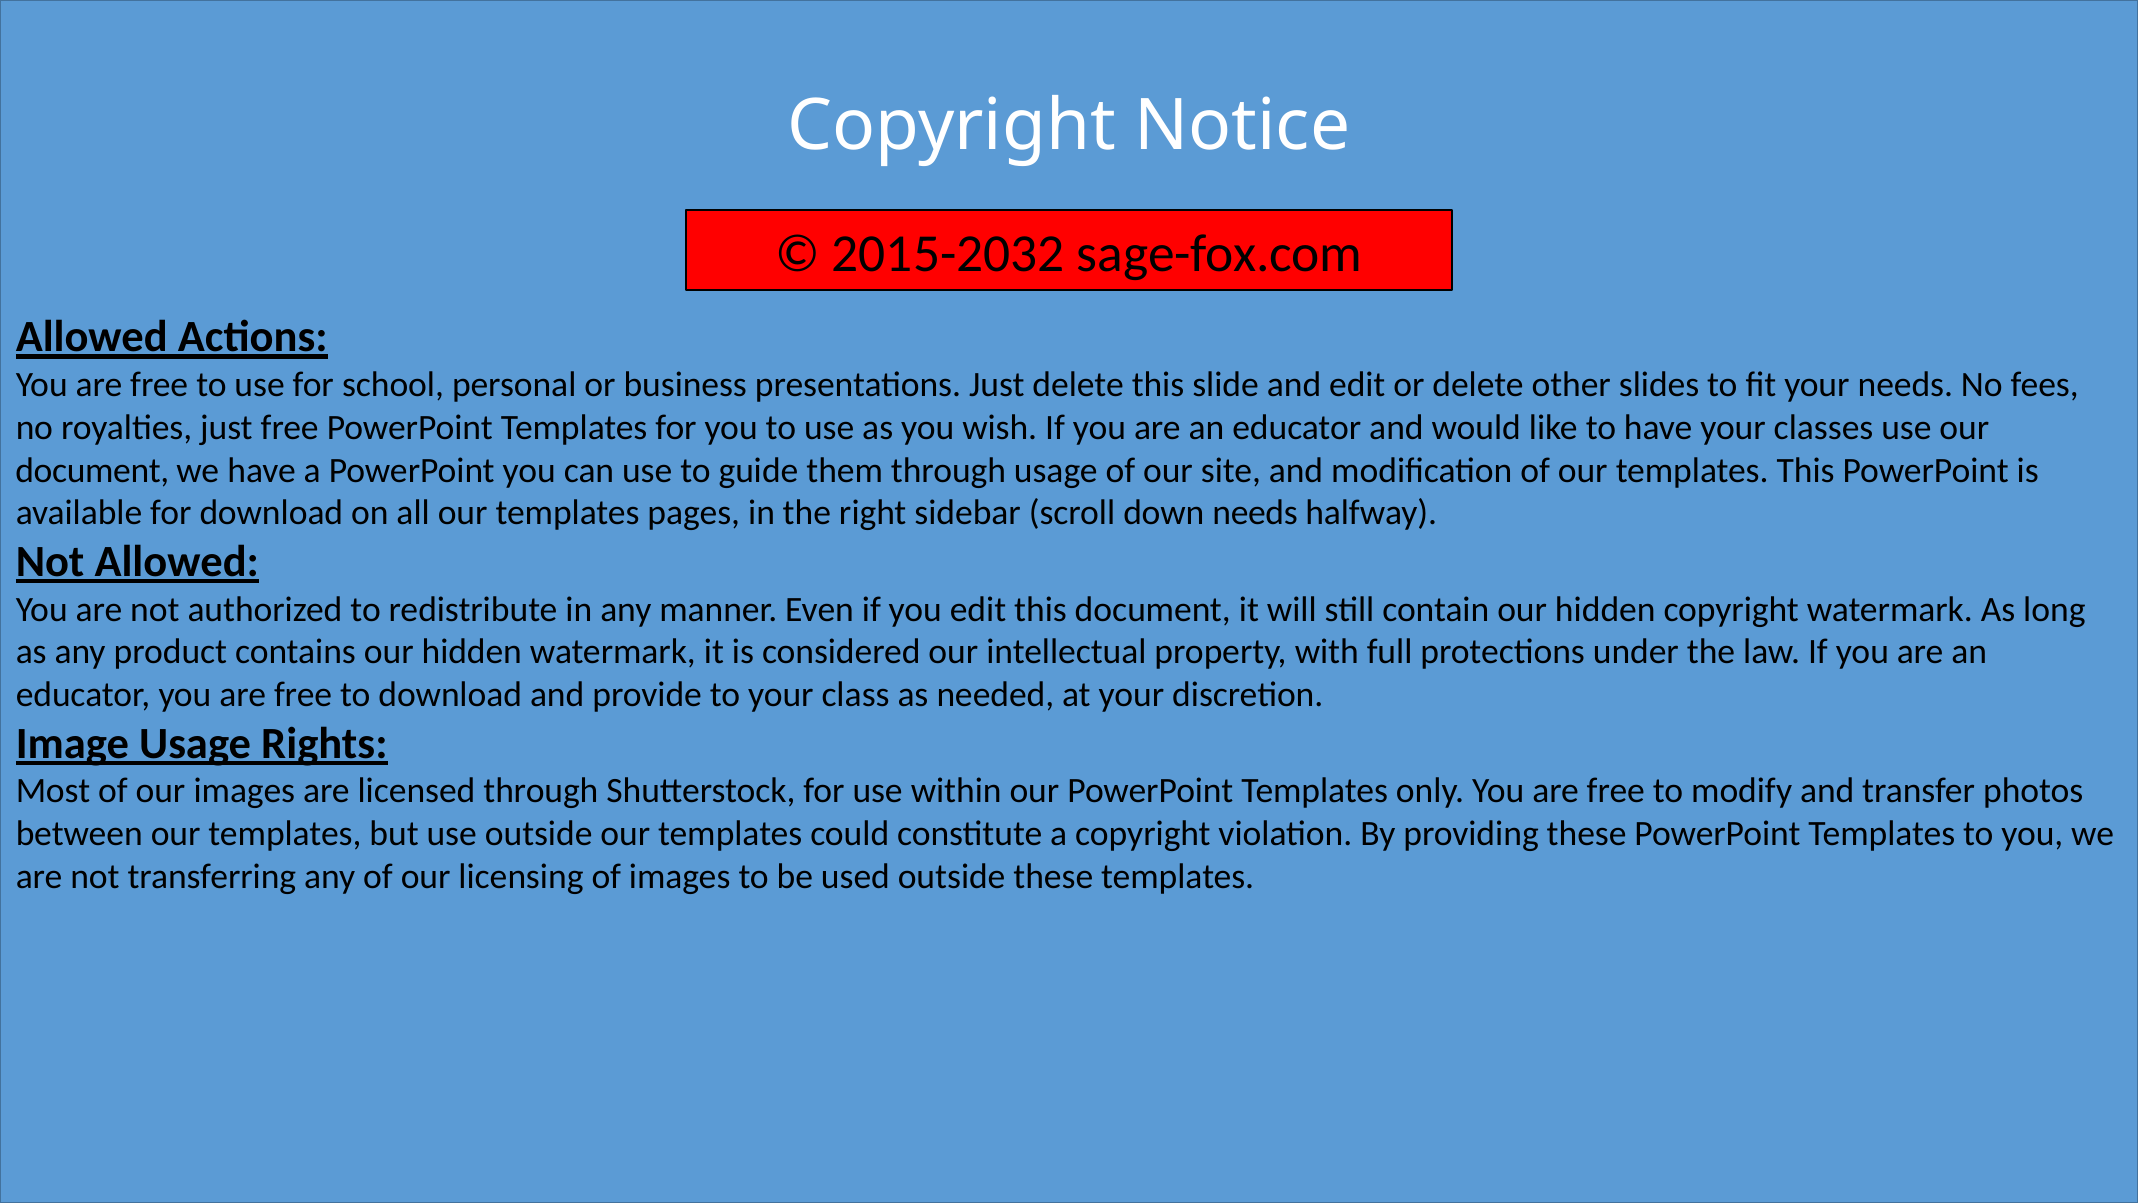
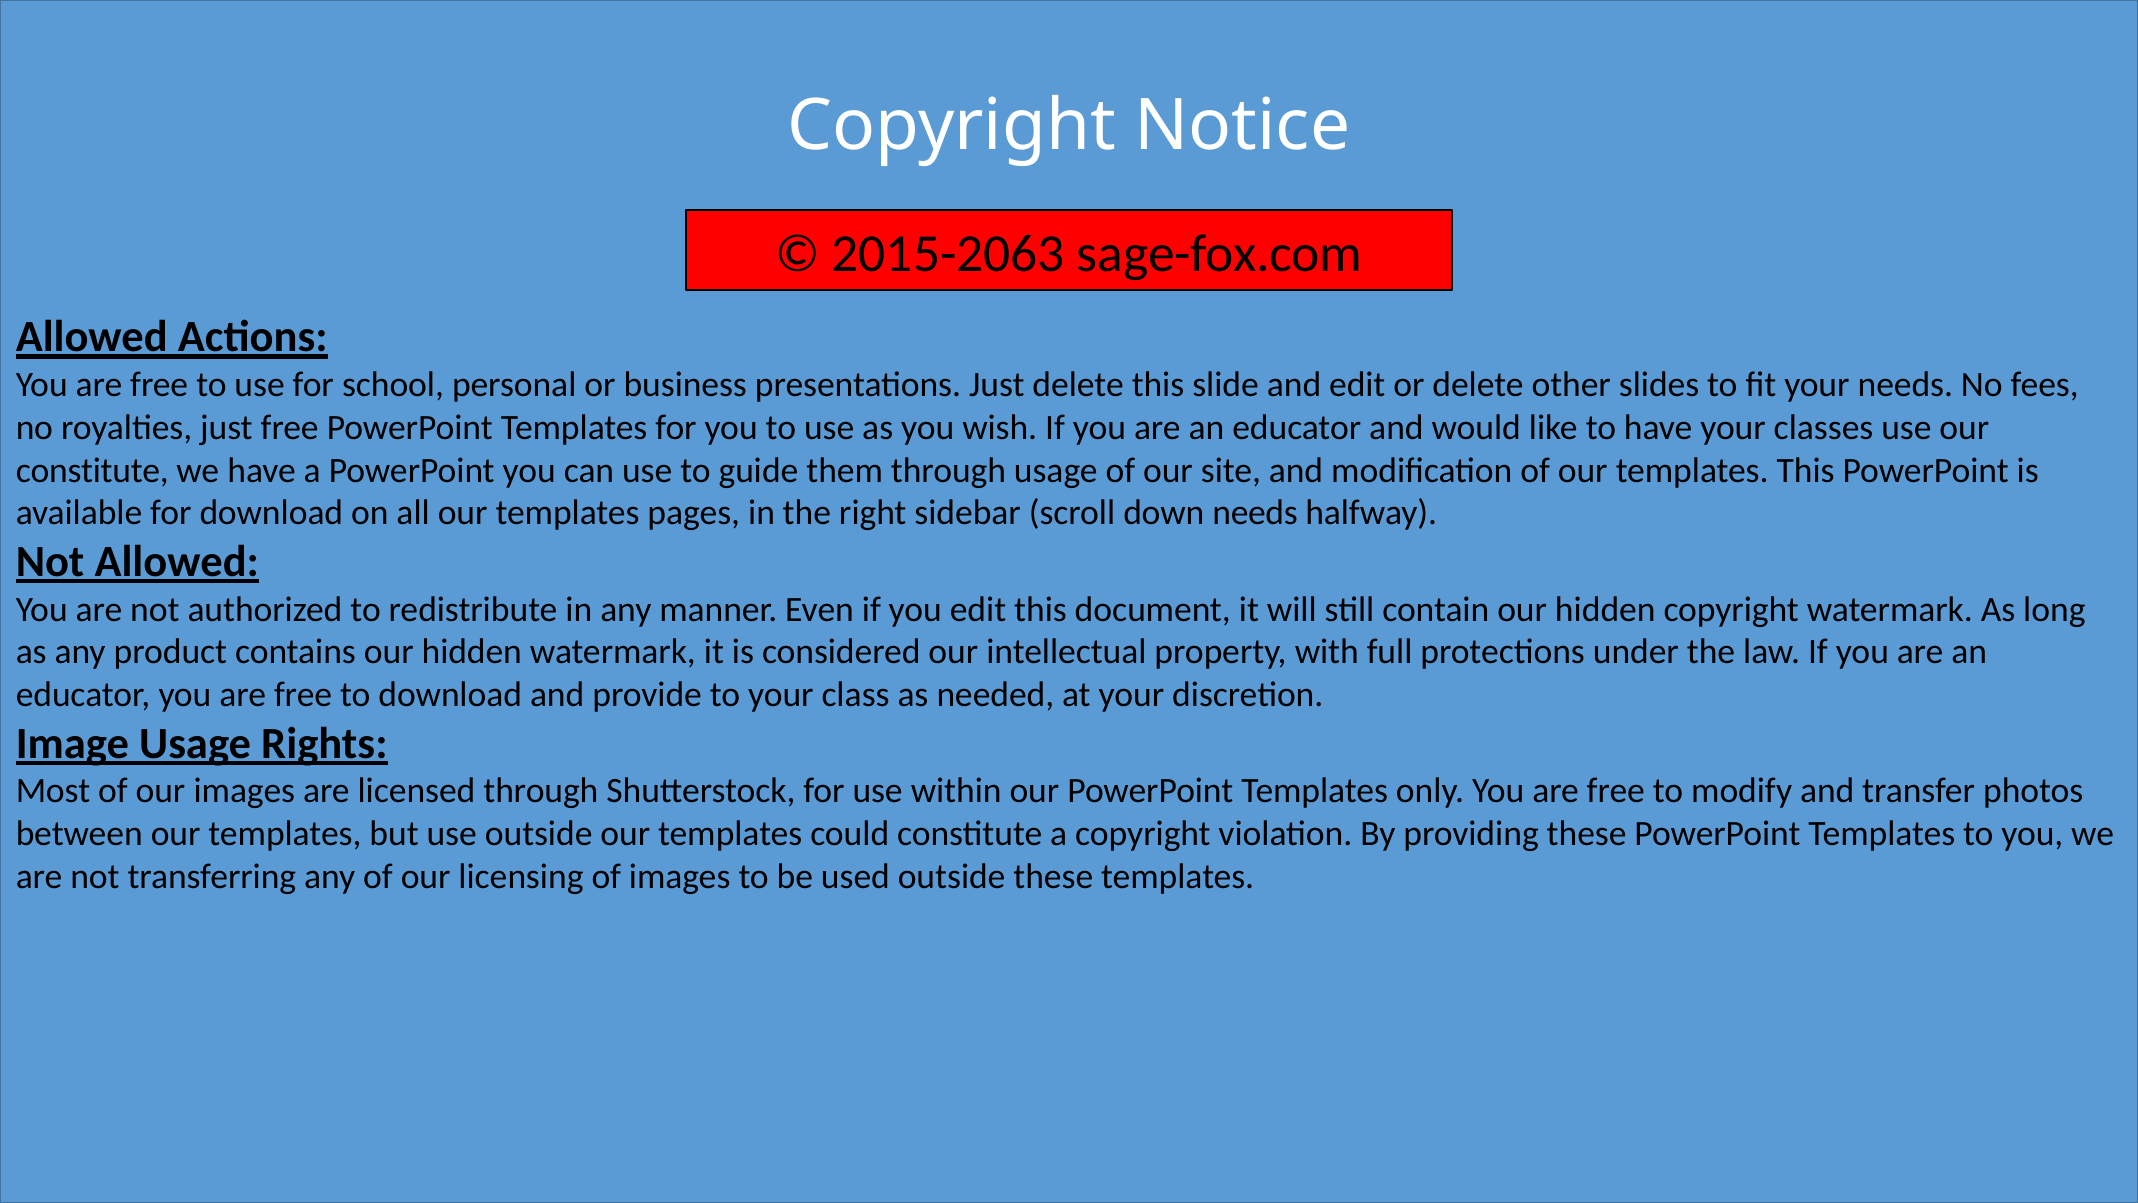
2015-2032: 2015-2032 -> 2015-2063 (948, 254)
document: document -> constitute (92, 470)
